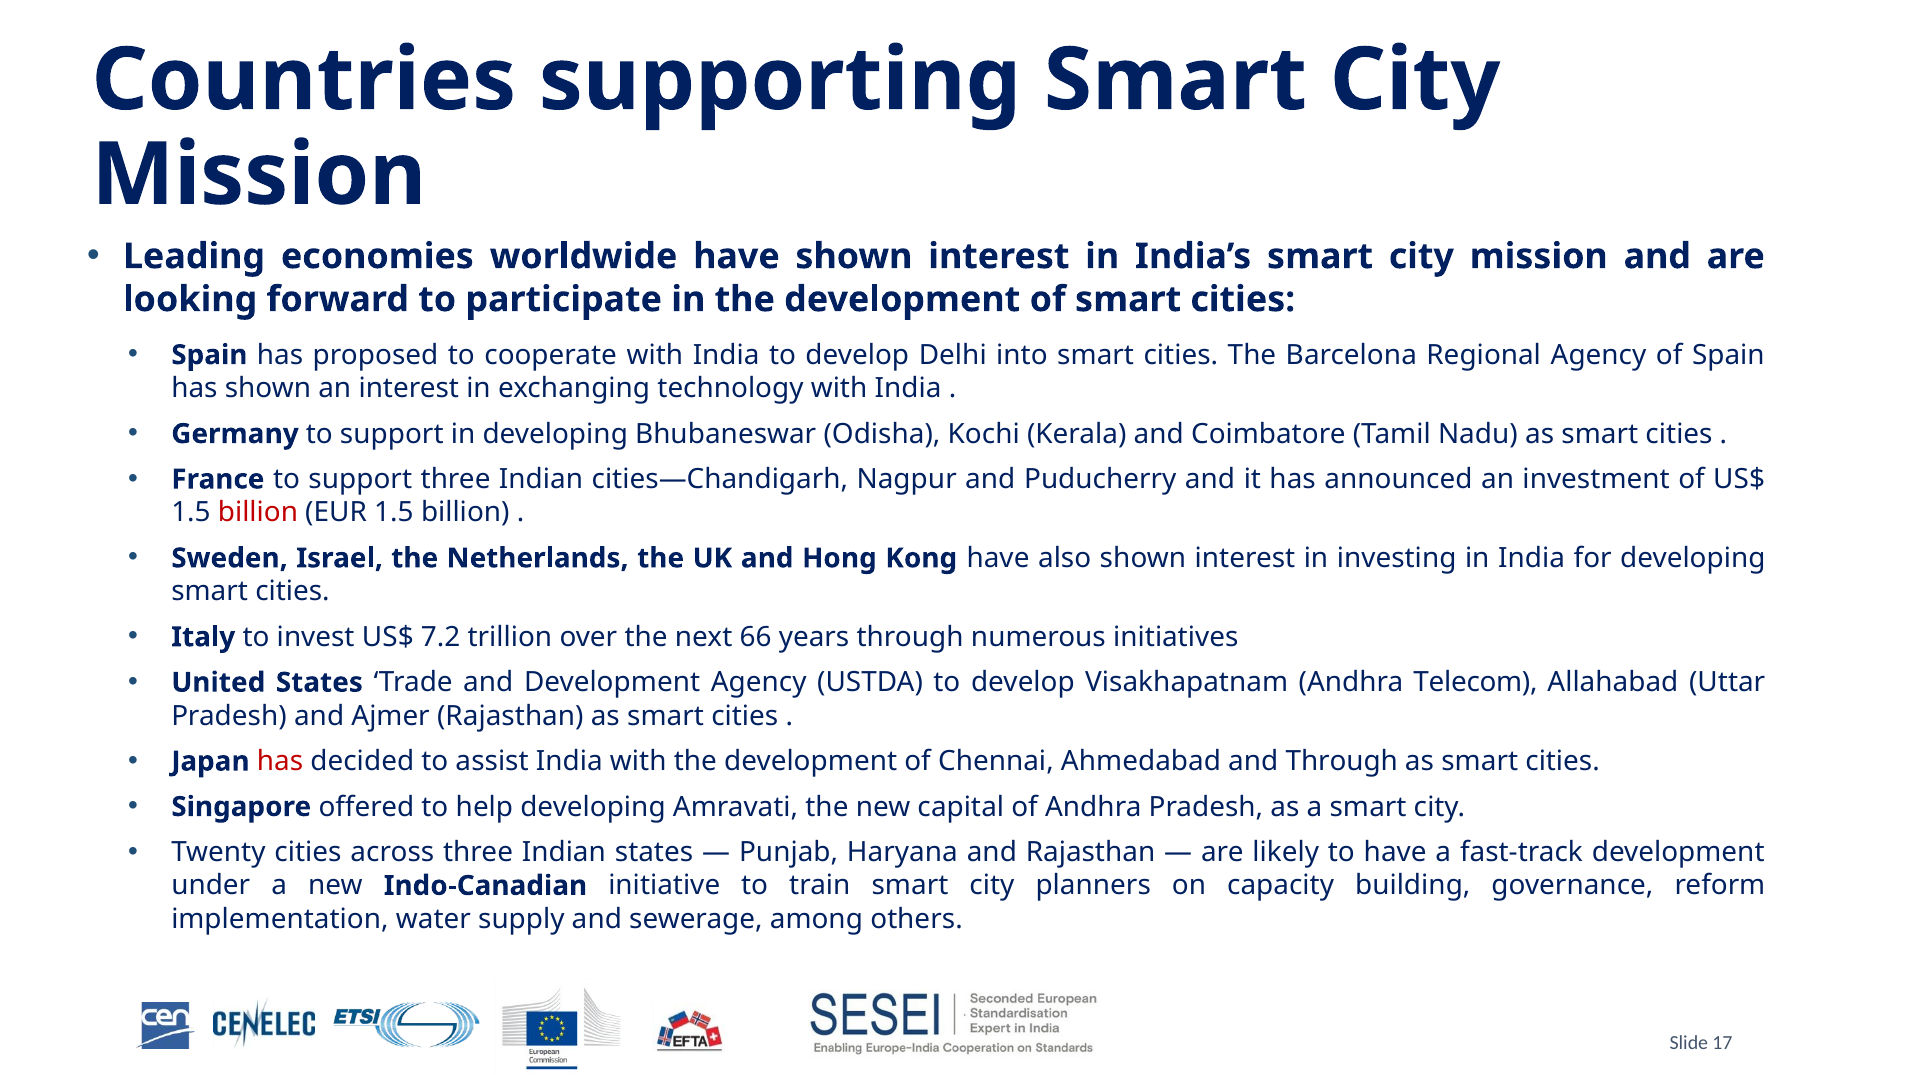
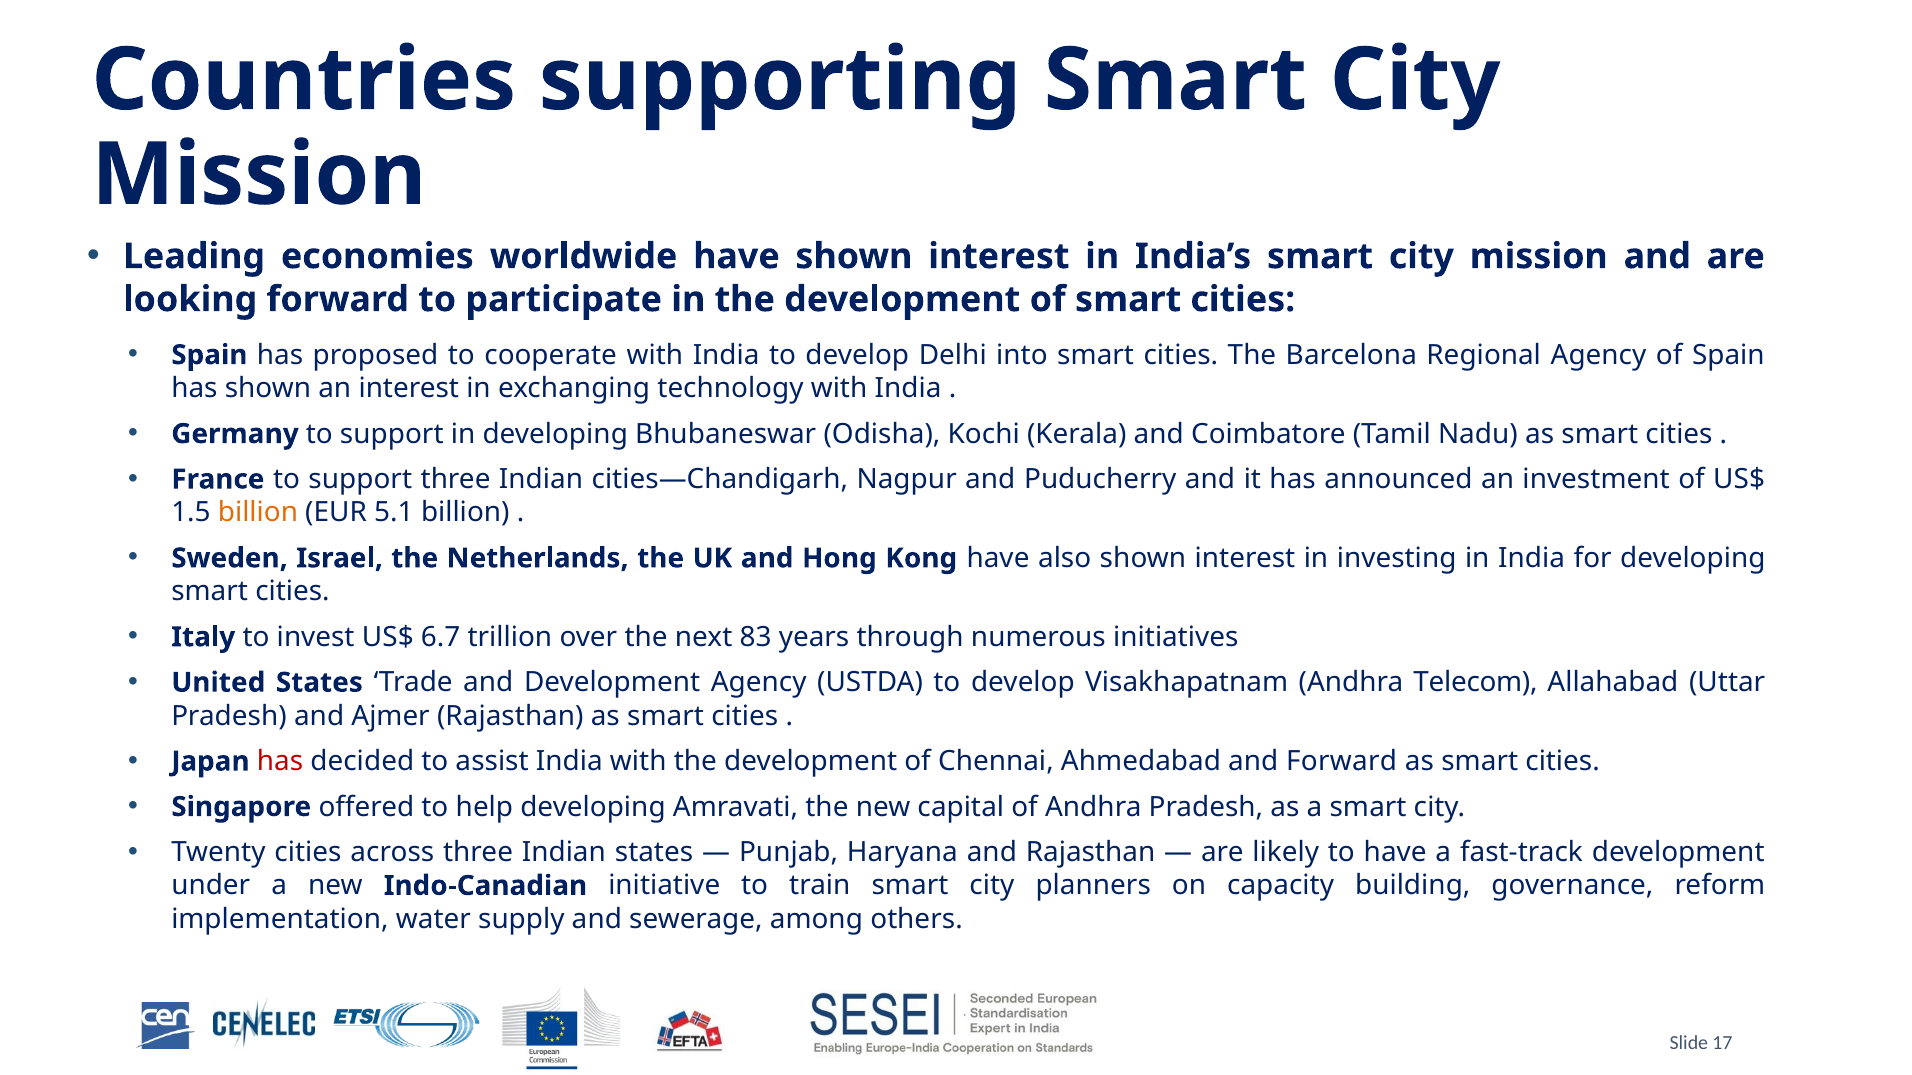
billion colour: red -> orange (258, 513)
EUR 1.5: 1.5 -> 5.1 (394, 513)
7.2: 7.2 -> 6.7 (441, 637)
66: 66 -> 83 (756, 637)
and Through: Through -> Forward (1342, 762)
